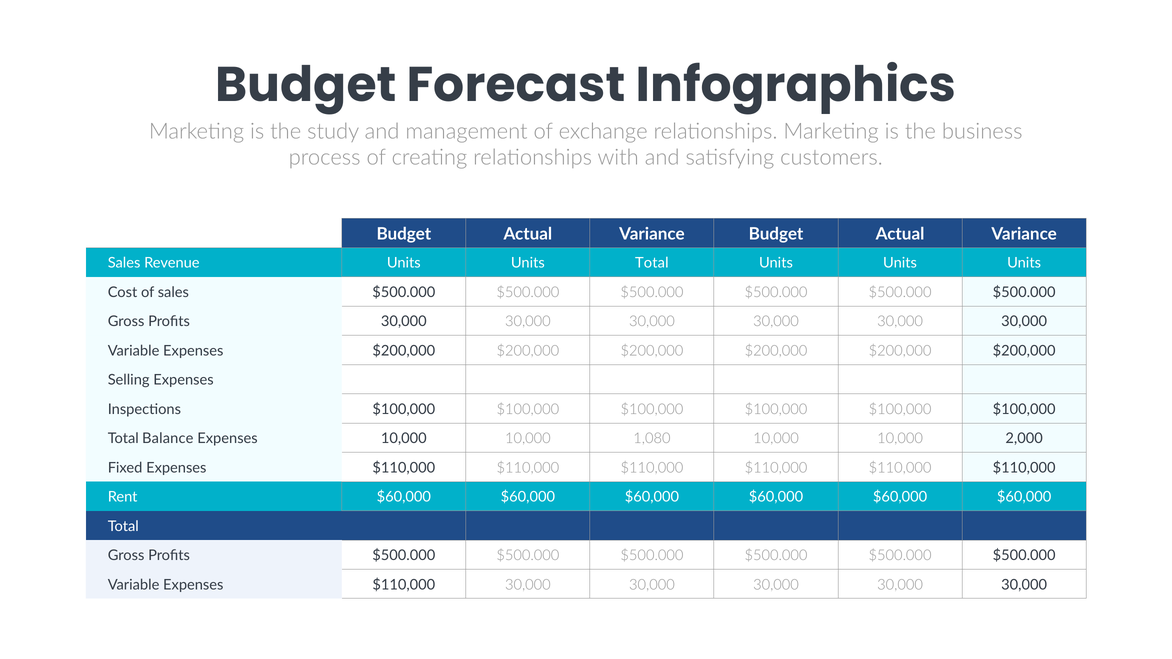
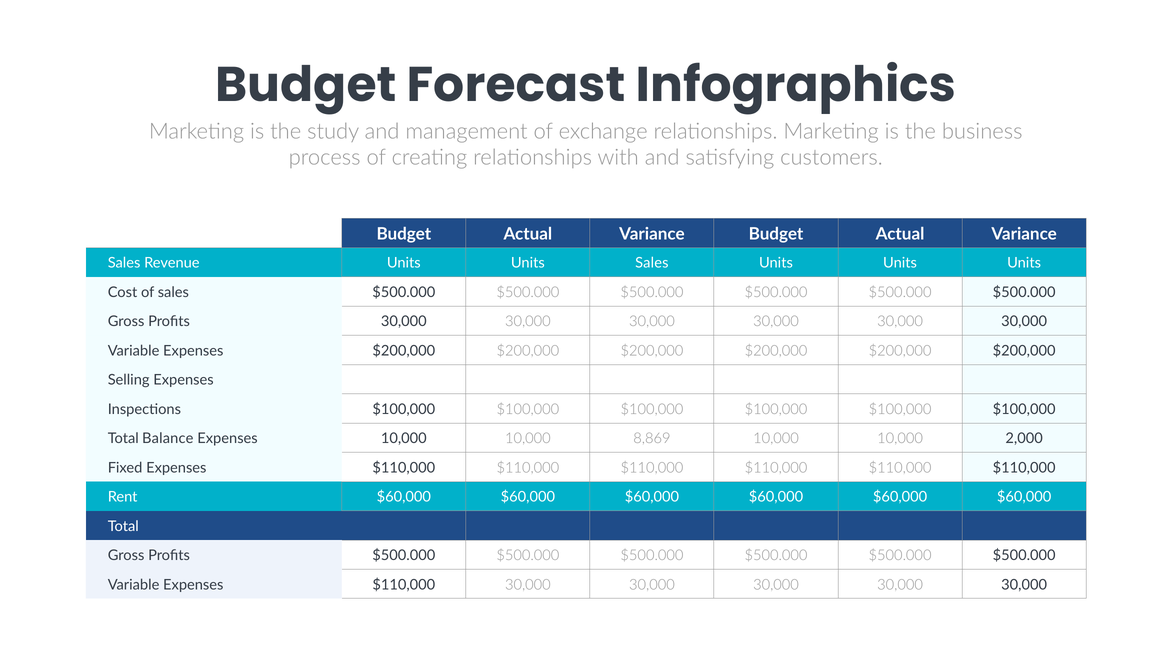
Units Total: Total -> Sales (652, 263)
1,080: 1,080 -> 8,869 (652, 439)
